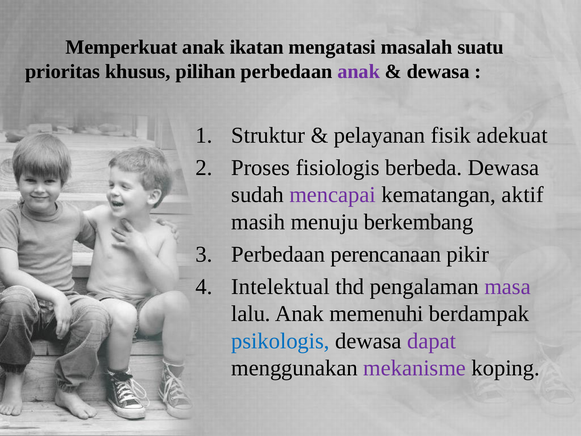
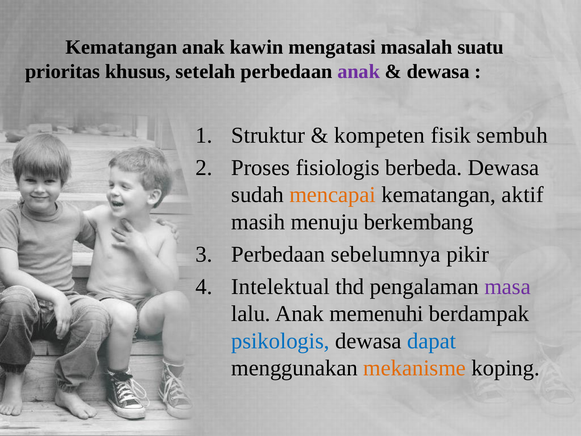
Memperkuat: Memperkuat -> Kematangan (121, 47)
ikatan: ikatan -> kawin (257, 47)
pilihan: pilihan -> setelah (206, 71)
pelayanan: pelayanan -> kompeten (379, 135)
adekuat: adekuat -> sembuh (512, 135)
mencapai colour: purple -> orange (333, 195)
perencanaan: perencanaan -> sebelumnya (386, 254)
dapat colour: purple -> blue (432, 341)
mekanisme colour: purple -> orange (415, 368)
